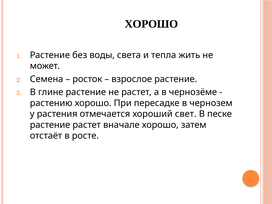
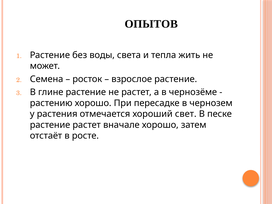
ХОРОШО: ХОРОШО -> ОПЫТОВ (151, 24)
